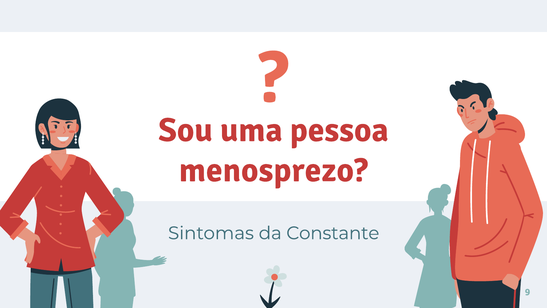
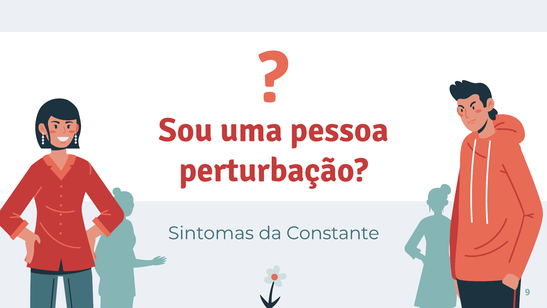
menosprezo: menosprezo -> perturbação (274, 170)
